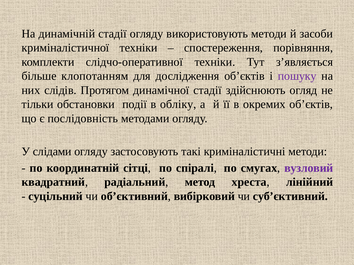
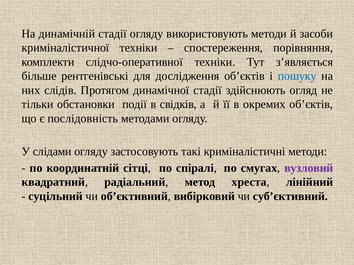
клопотанням: клопотанням -> рентгенівські (95, 76)
пошуку colour: purple -> blue (297, 76)
обліку: обліку -> свідків (178, 105)
